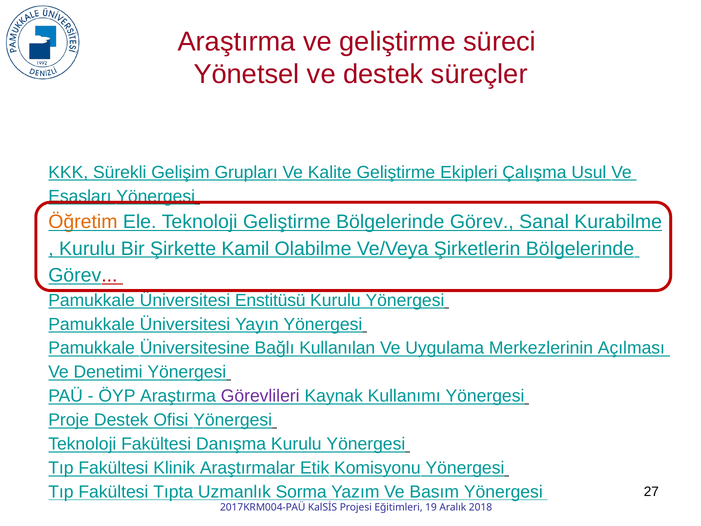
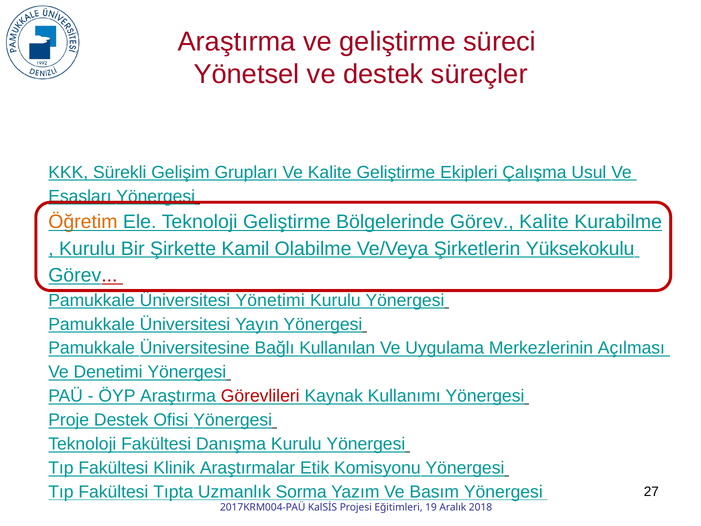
Görev Sanal: Sanal -> Kalite (544, 222)
Şirketlerin Bölgelerinde: Bölgelerinde -> Yüksekokulu (580, 248)
Enstitüsü: Enstitüsü -> Yönetimi (270, 300)
Görevlileri colour: purple -> red (260, 396)
